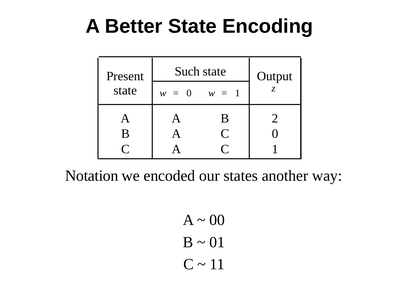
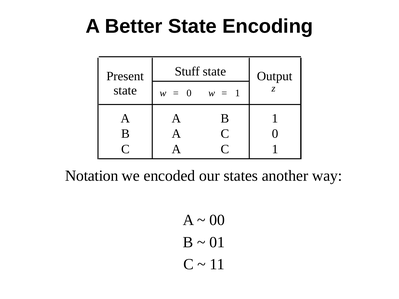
Such: Such -> Stuff (187, 71)
B 2: 2 -> 1 (275, 119)
